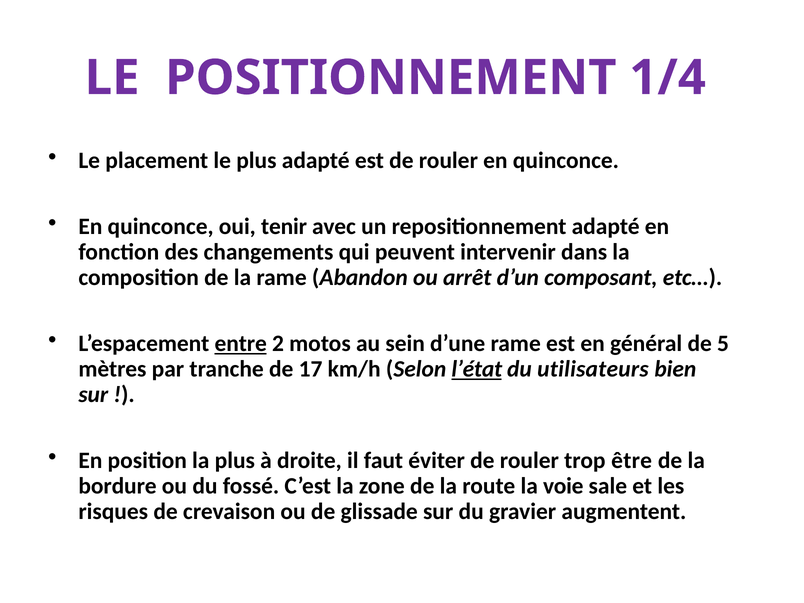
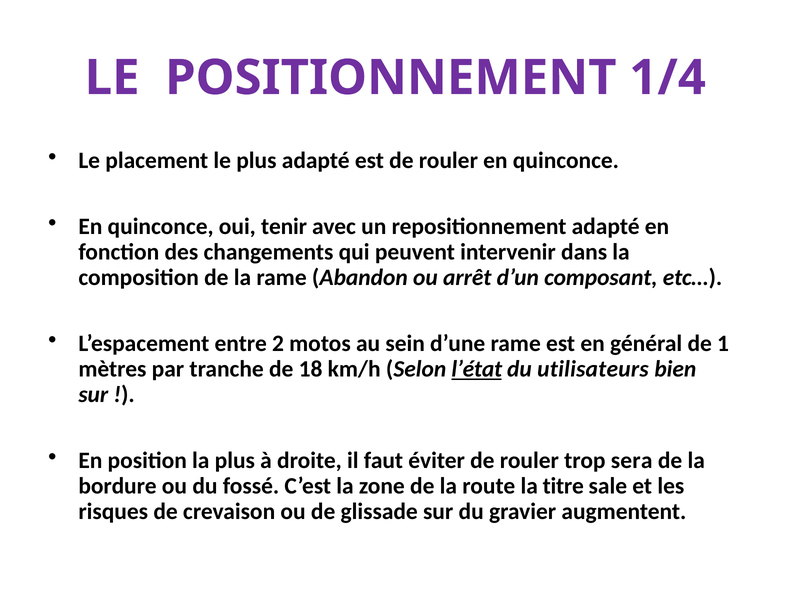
entre underline: present -> none (241, 344)
5: 5 -> 1 (723, 344)
17: 17 -> 18 (311, 369)
être: être -> sera (632, 461)
voie: voie -> titre (563, 486)
